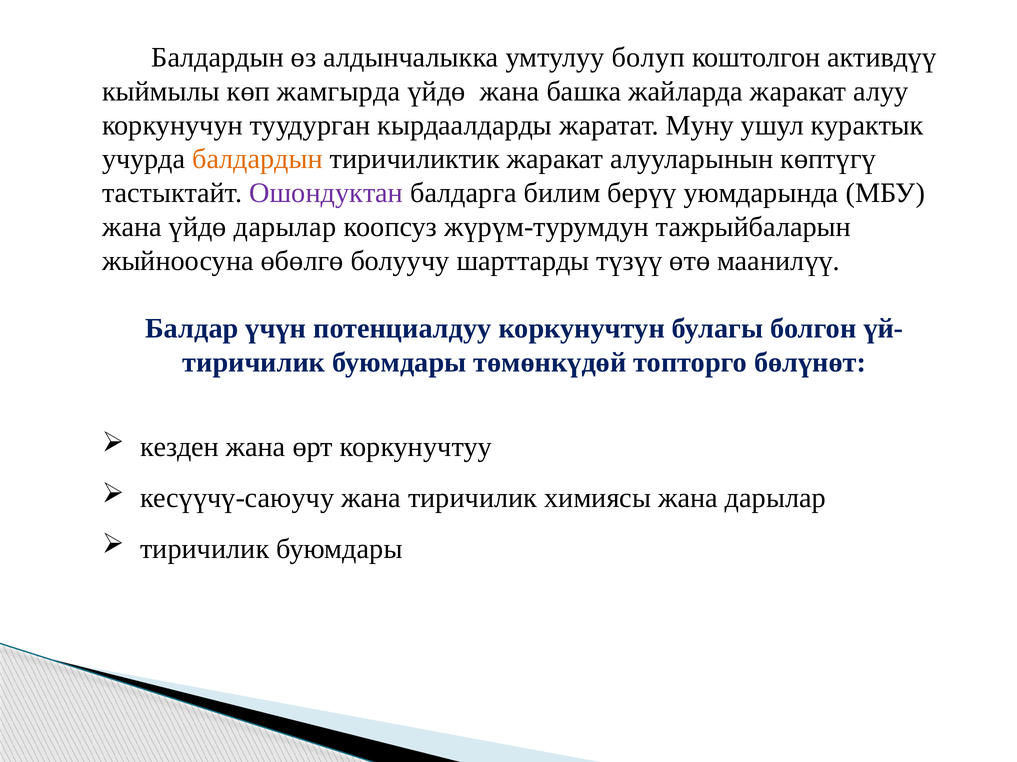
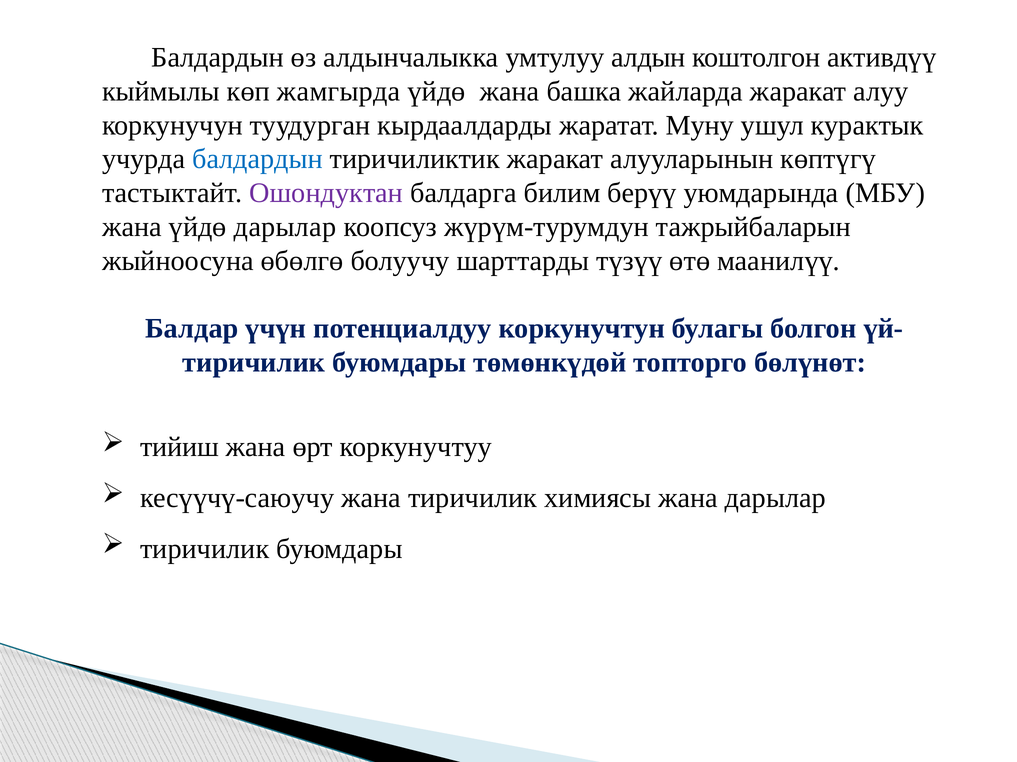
болуп: болуп -> алдын (648, 58)
балдардын colour: orange -> blue (258, 159)
кезден: кезден -> тийиш (180, 448)
